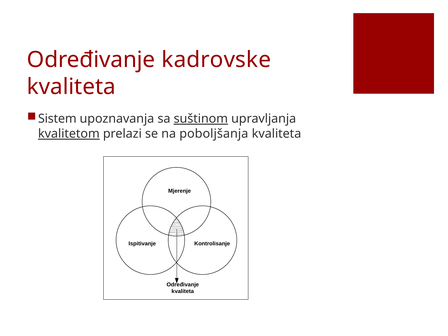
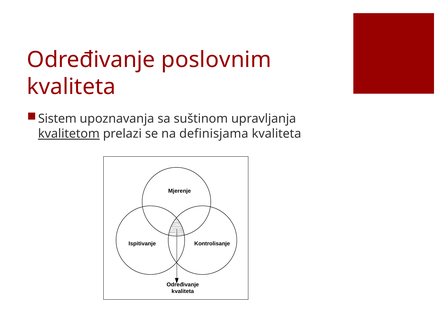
kadrovske: kadrovske -> poslovnim (216, 60)
suštinom underline: present -> none (201, 119)
poboljšanja: poboljšanja -> definisjama (214, 134)
